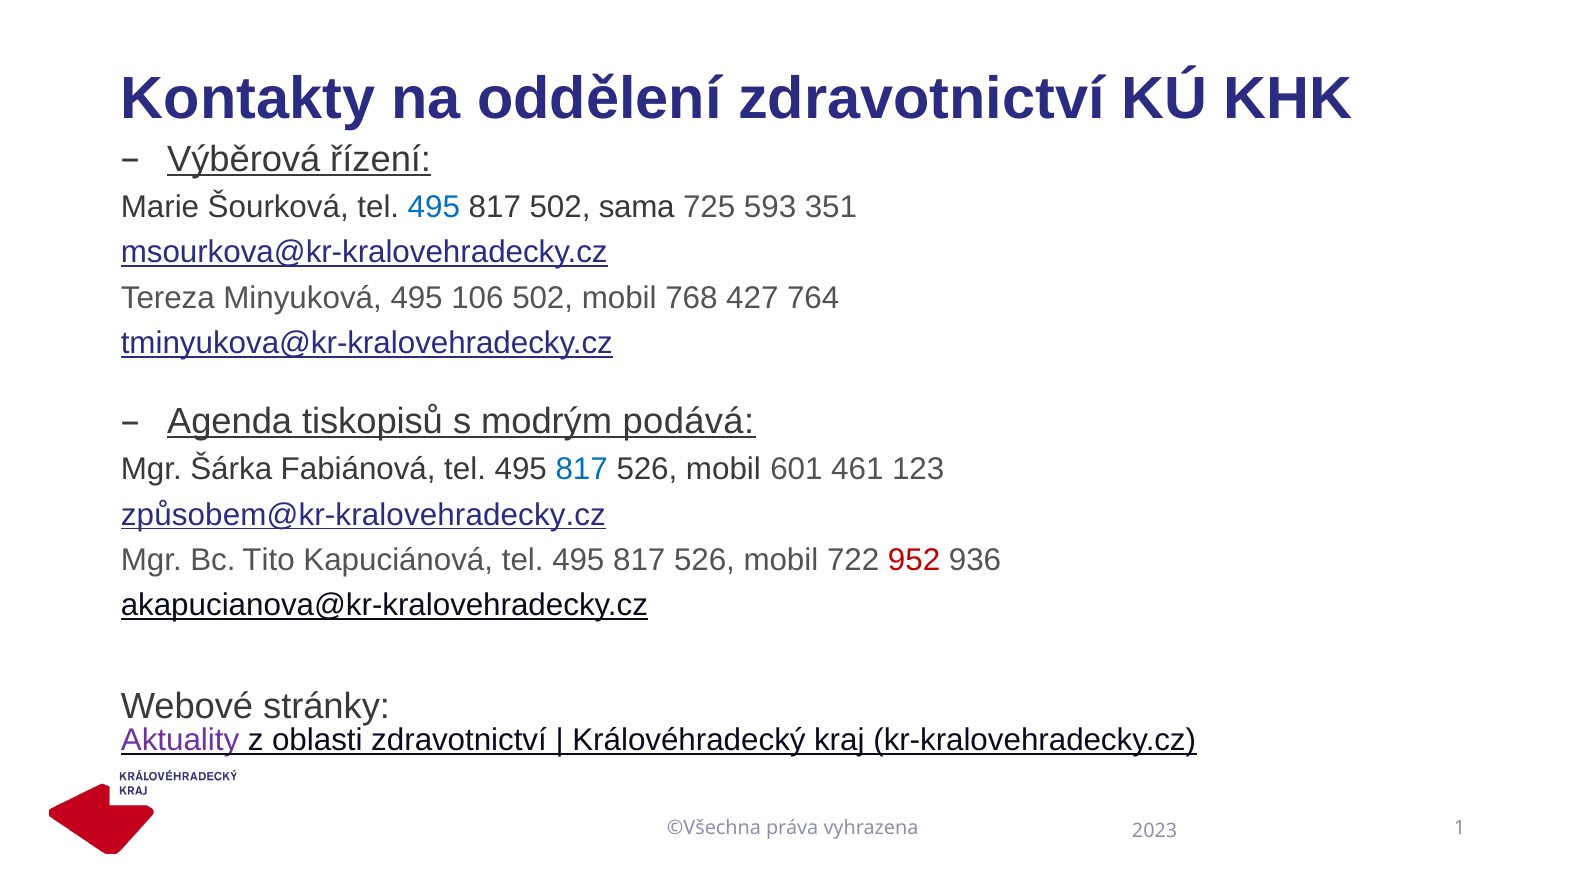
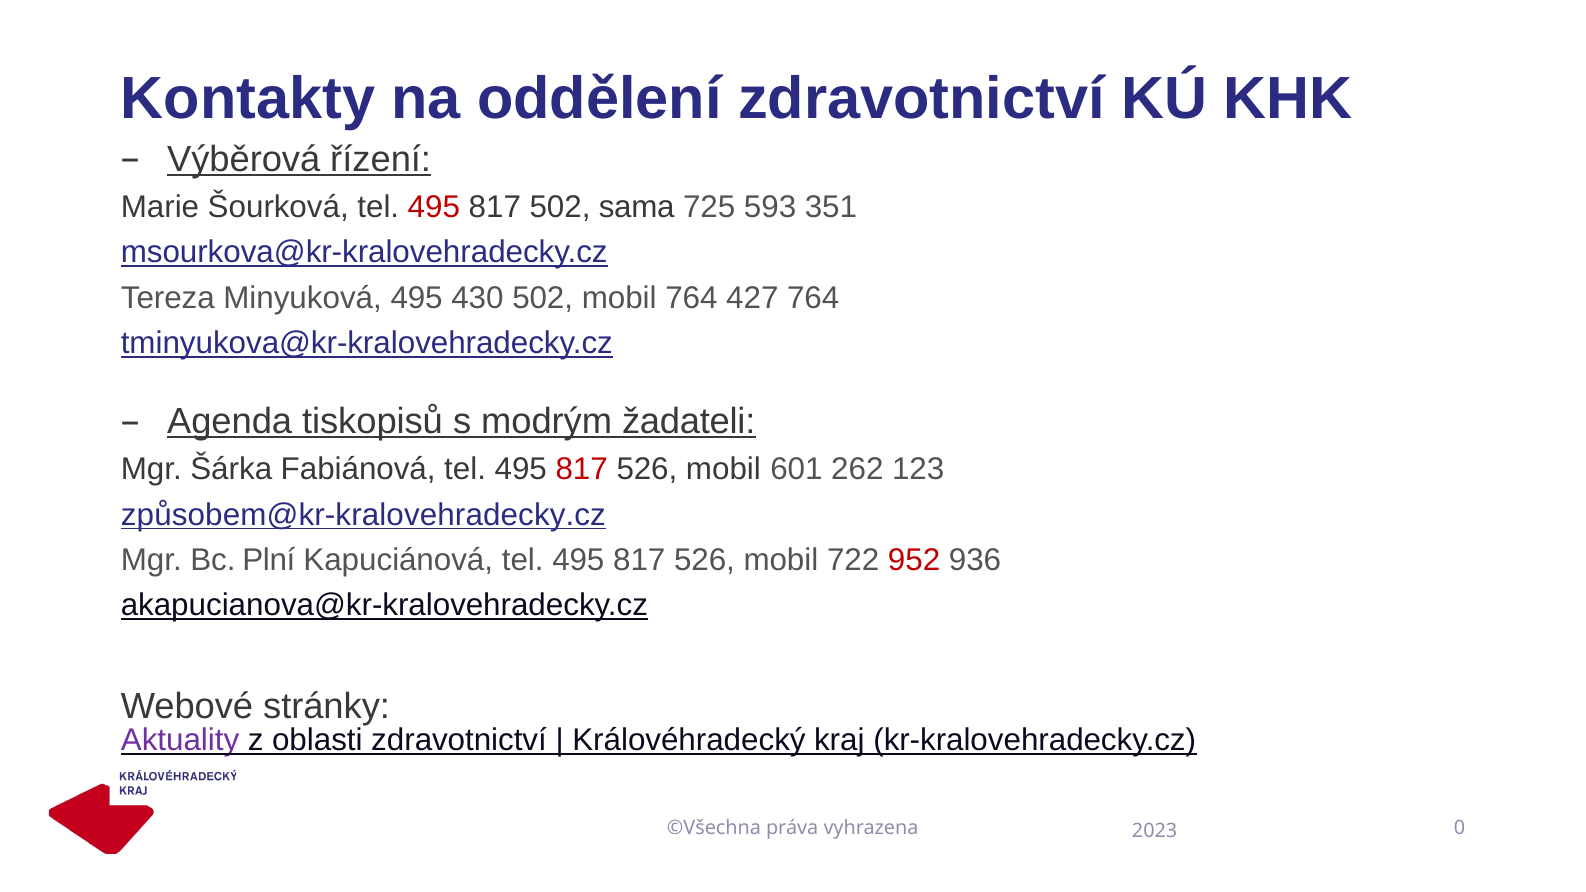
495 colour: blue -> red (434, 207)
106: 106 -> 430 (477, 298)
mobil 768: 768 -> 764 (691, 298)
podává: podává -> žadateli (689, 422)
817 colour: blue -> red (582, 469)
461: 461 -> 262 (857, 469)
Tito: Tito -> Plní (269, 560)
1: 1 -> 0 (1459, 828)
